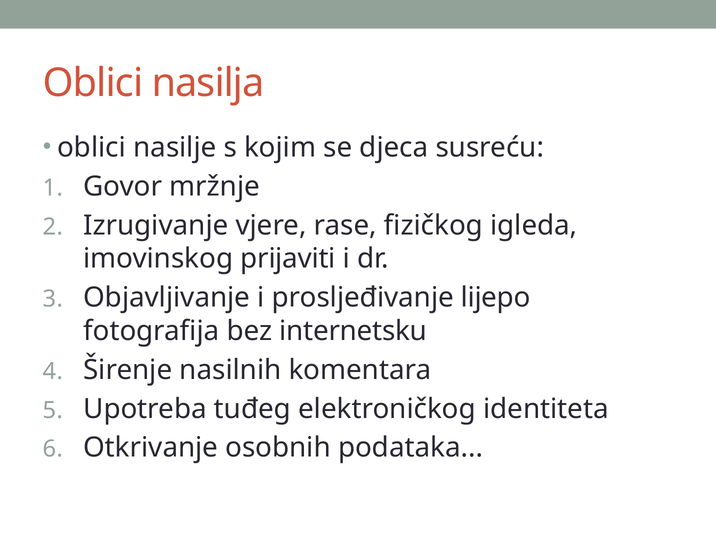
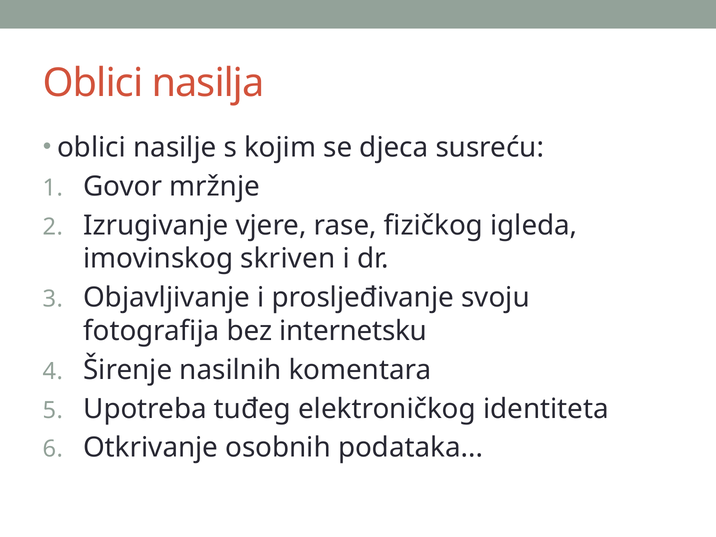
prijaviti: prijaviti -> skriven (288, 259)
lijepo: lijepo -> svoju (495, 298)
